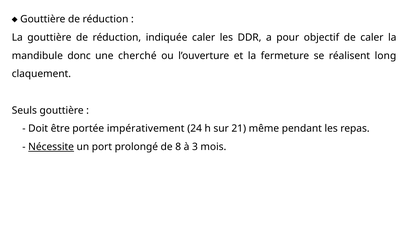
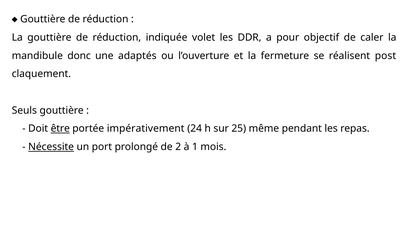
indiquée caler: caler -> volet (204, 37)
cherché: cherché -> adaptés (137, 56)
long: long -> post (385, 56)
être underline: none -> present (60, 129)
21: 21 -> 25 (239, 129)
8: 8 -> 2 (178, 147)
3: 3 -> 1 (195, 147)
